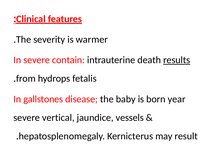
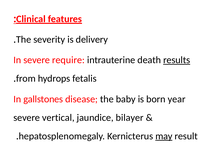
warmer: warmer -> delivery (92, 40)
contain: contain -> require (68, 60)
vessels: vessels -> bilayer (130, 118)
may underline: none -> present (164, 136)
